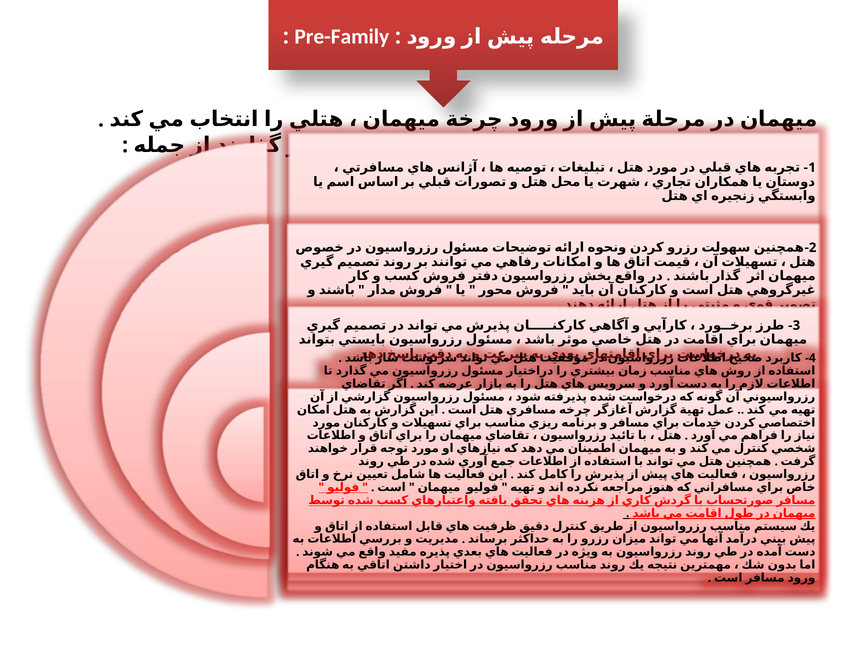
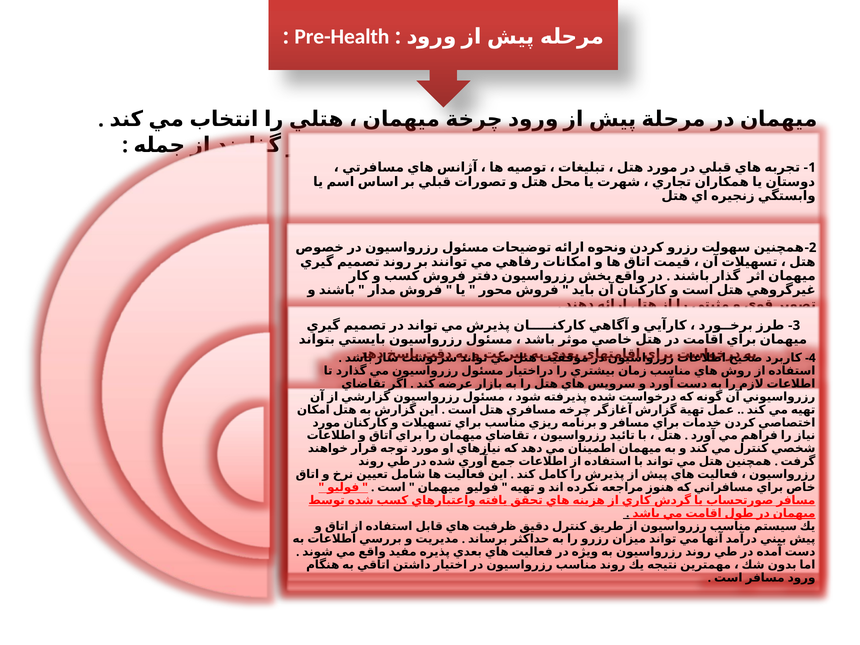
Pre-Family: Pre-Family -> Pre-Health (342, 36)
